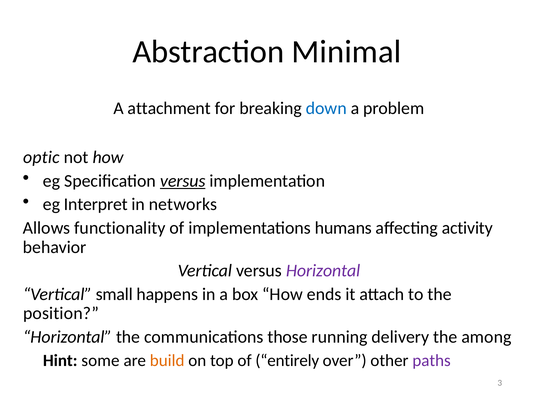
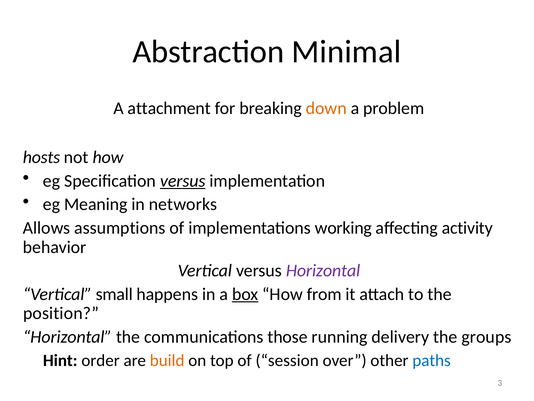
down colour: blue -> orange (326, 108)
optic: optic -> hosts (41, 157)
Interpret: Interpret -> Meaning (96, 204)
functionality: functionality -> assumptions (120, 228)
humans: humans -> working (343, 228)
box underline: none -> present (245, 294)
ends: ends -> from (324, 294)
among: among -> groups (486, 336)
some: some -> order (101, 360)
entirely: entirely -> session (287, 360)
paths colour: purple -> blue (432, 360)
